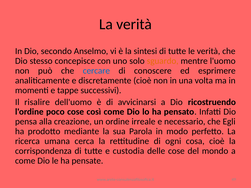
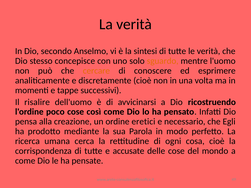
cercare colour: blue -> orange (96, 71)
irreale: irreale -> eretici (143, 122)
custodia: custodia -> accusate (129, 151)
